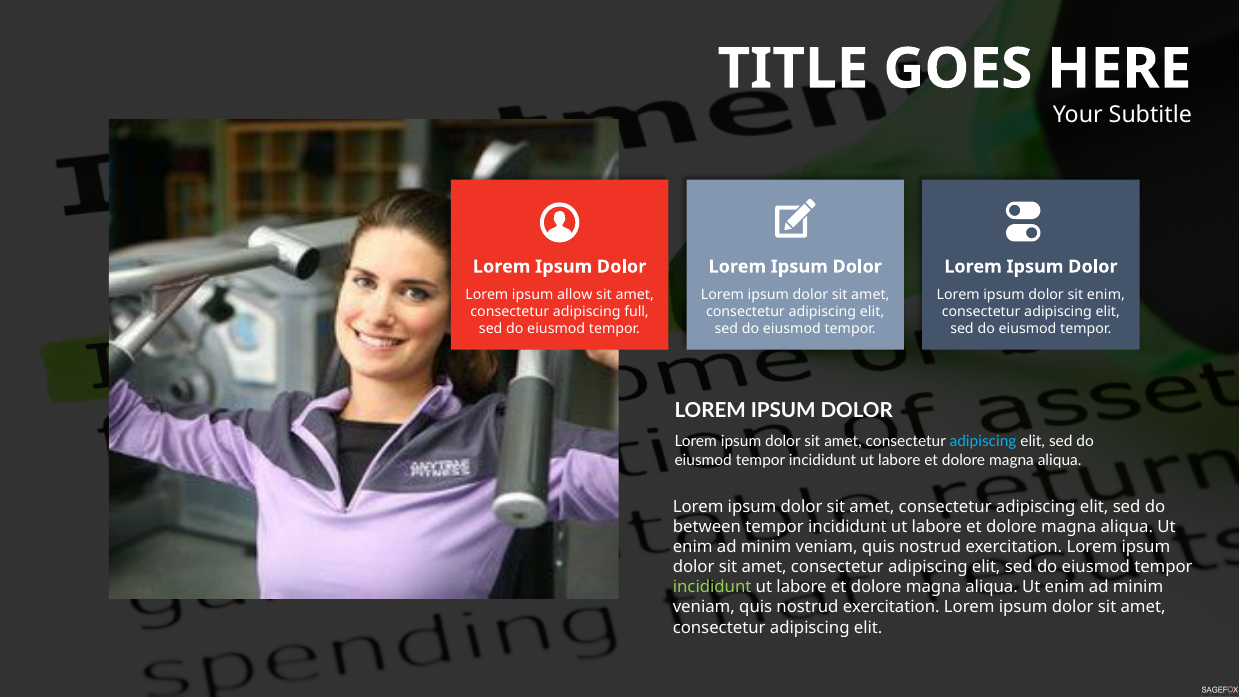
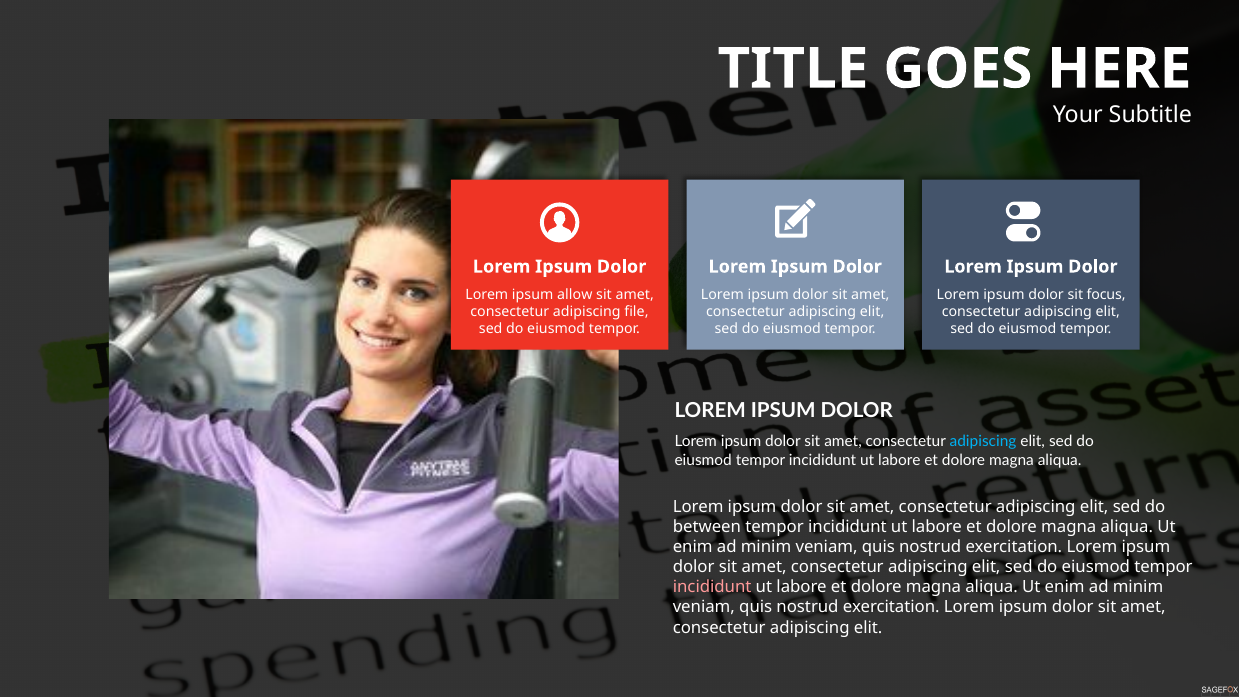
sit enim: enim -> focus (1106, 295)
full: full -> file (636, 312)
incididunt colour: light green -> pink (712, 587)
